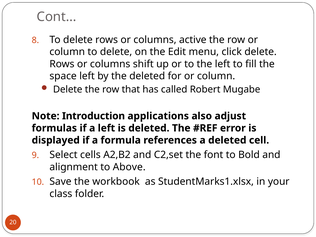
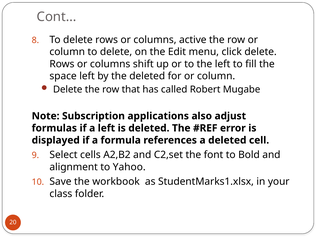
Introduction: Introduction -> Subscription (93, 116)
Above: Above -> Yahoo (129, 167)
